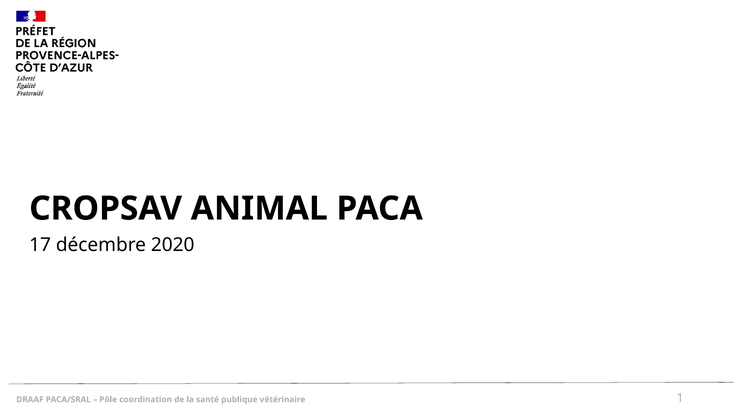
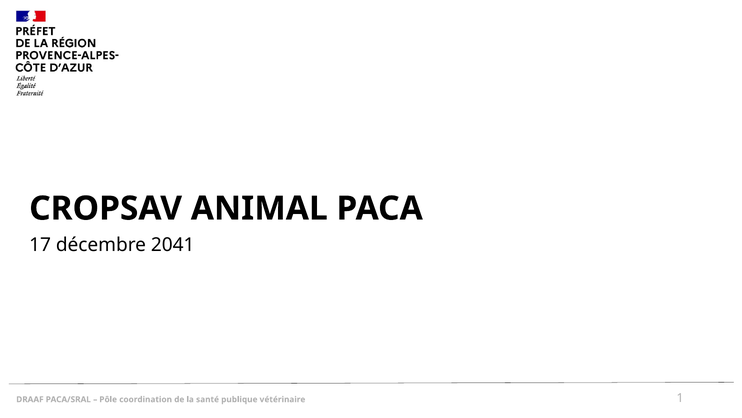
2020: 2020 -> 2041 (173, 244)
